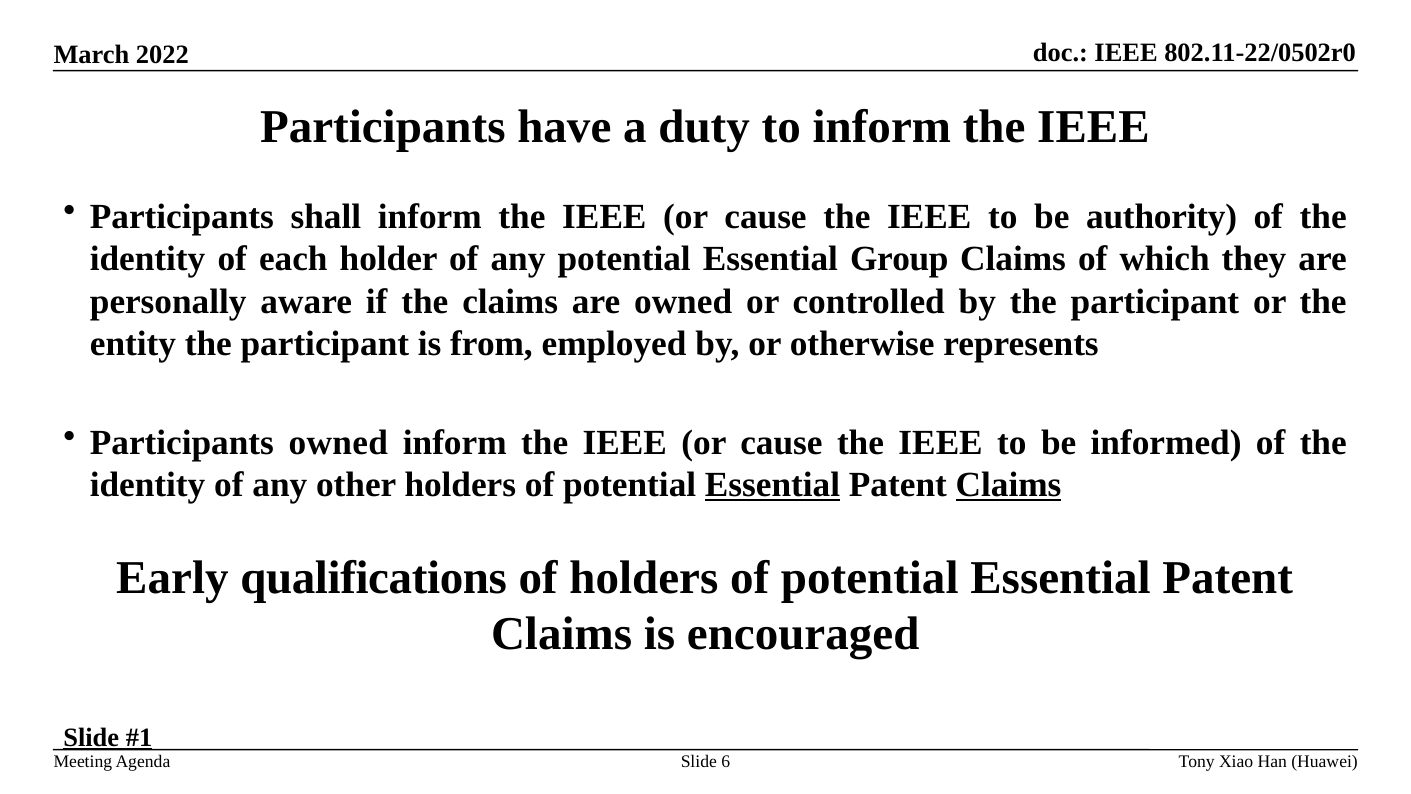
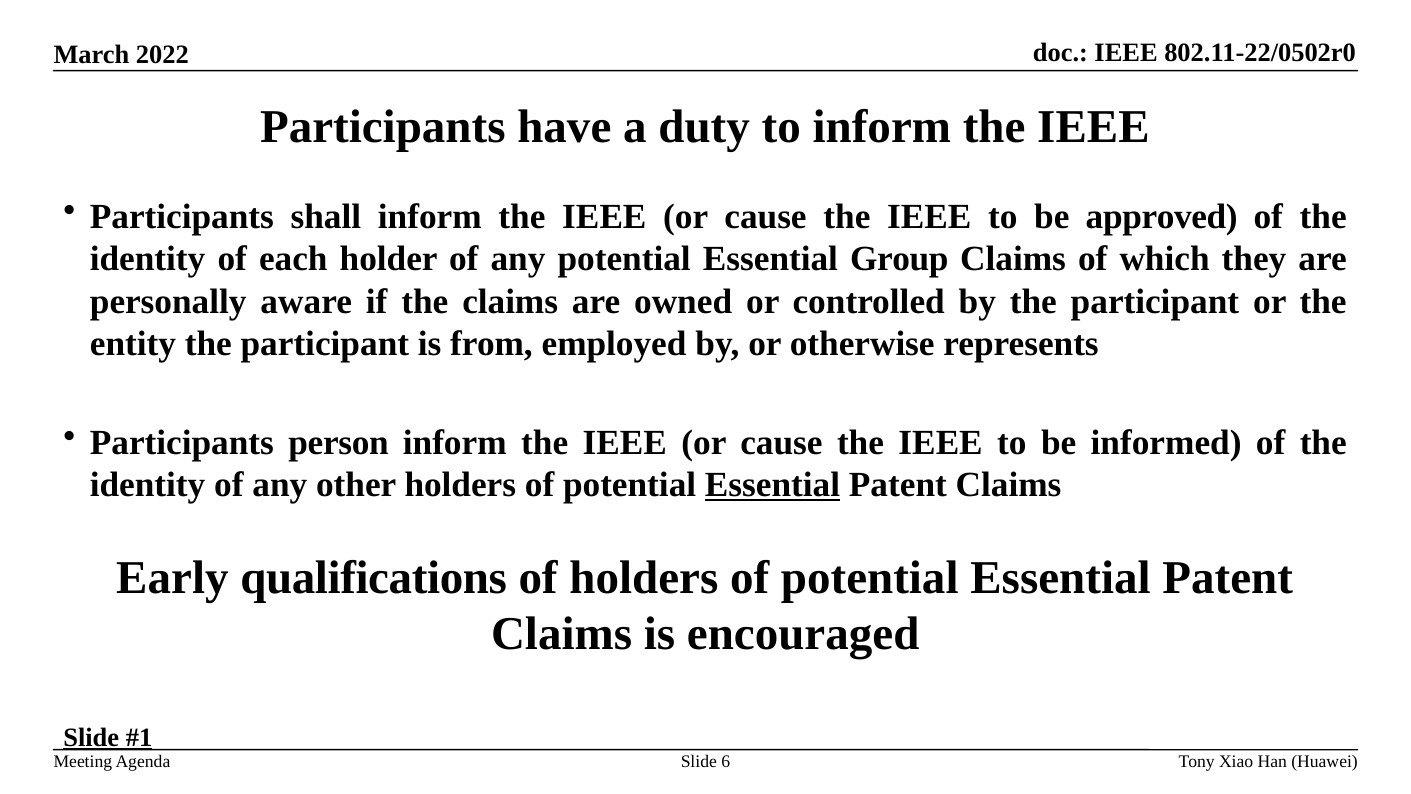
authority: authority -> approved (1162, 217)
Participants owned: owned -> person (339, 442)
Claims underline: present -> none (1009, 485)
